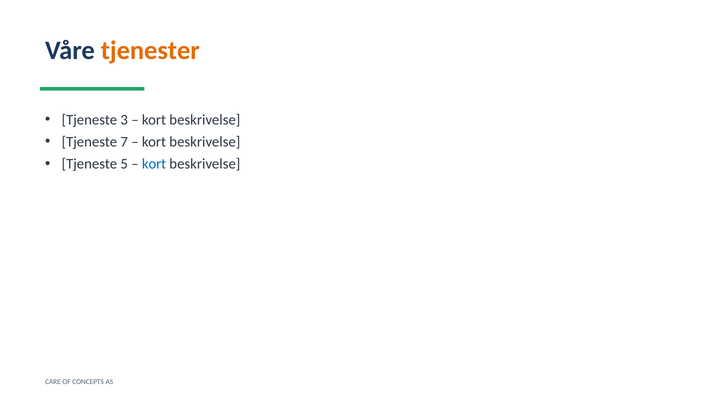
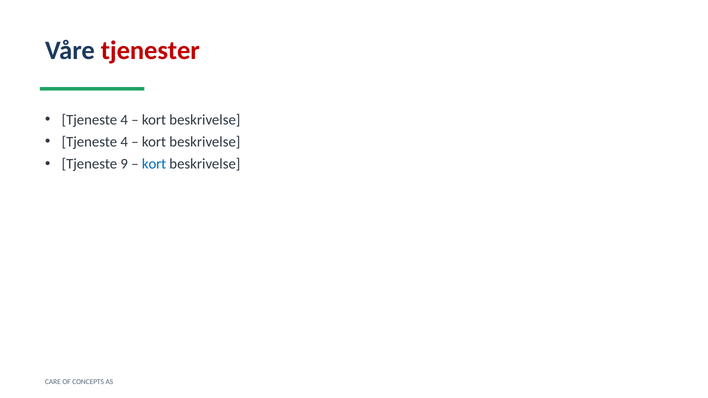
tjenester colour: orange -> red (150, 51)
3: 3 -> 4 (124, 120)
7: 7 -> 4 (124, 142)
5: 5 -> 9 (124, 164)
